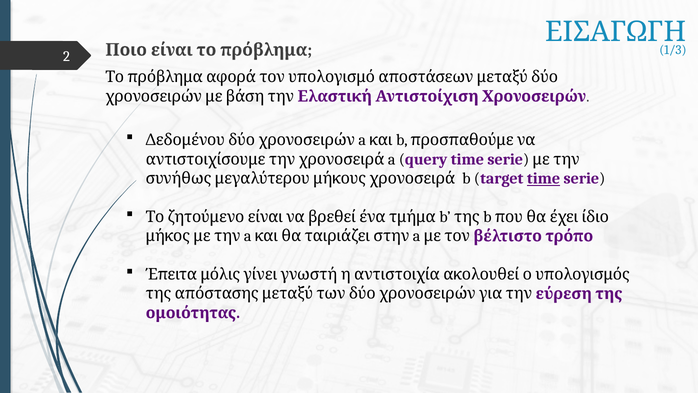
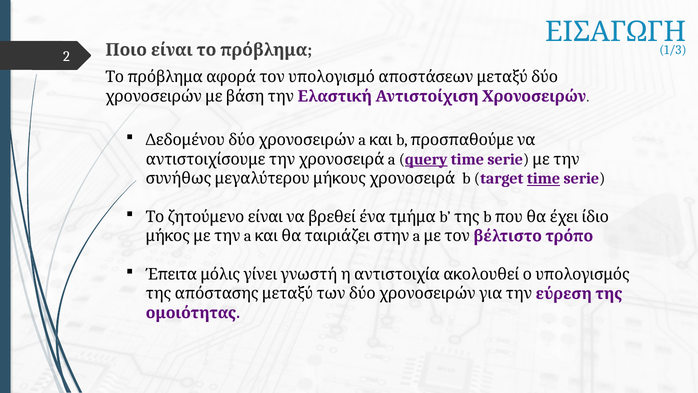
query underline: none -> present (426, 159)
